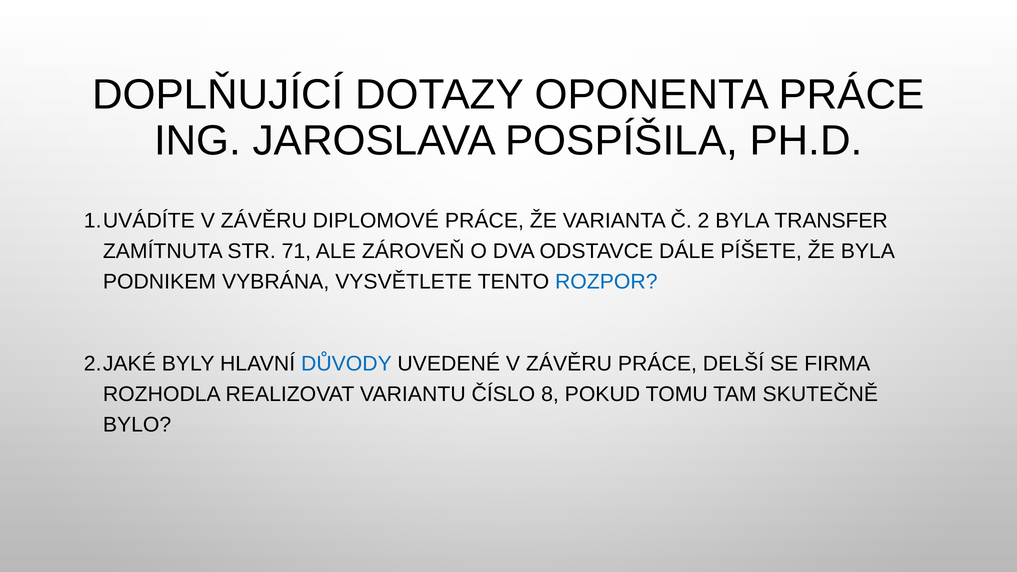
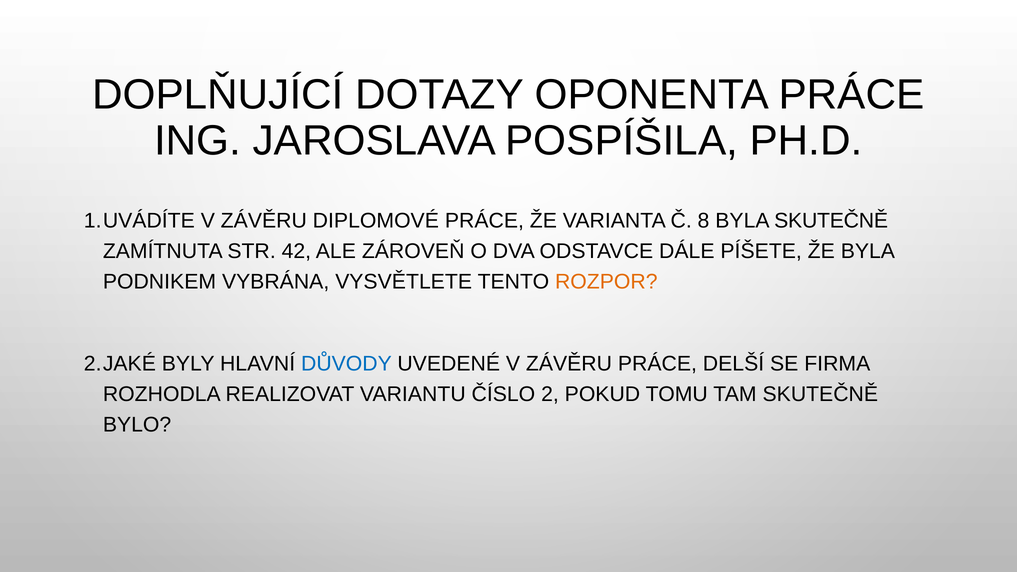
2: 2 -> 8 (704, 221)
BYLA TRANSFER: TRANSFER -> SKUTEČNĚ (831, 221)
71: 71 -> 42 (296, 251)
ROZPOR colour: blue -> orange (606, 282)
8: 8 -> 2 (550, 394)
